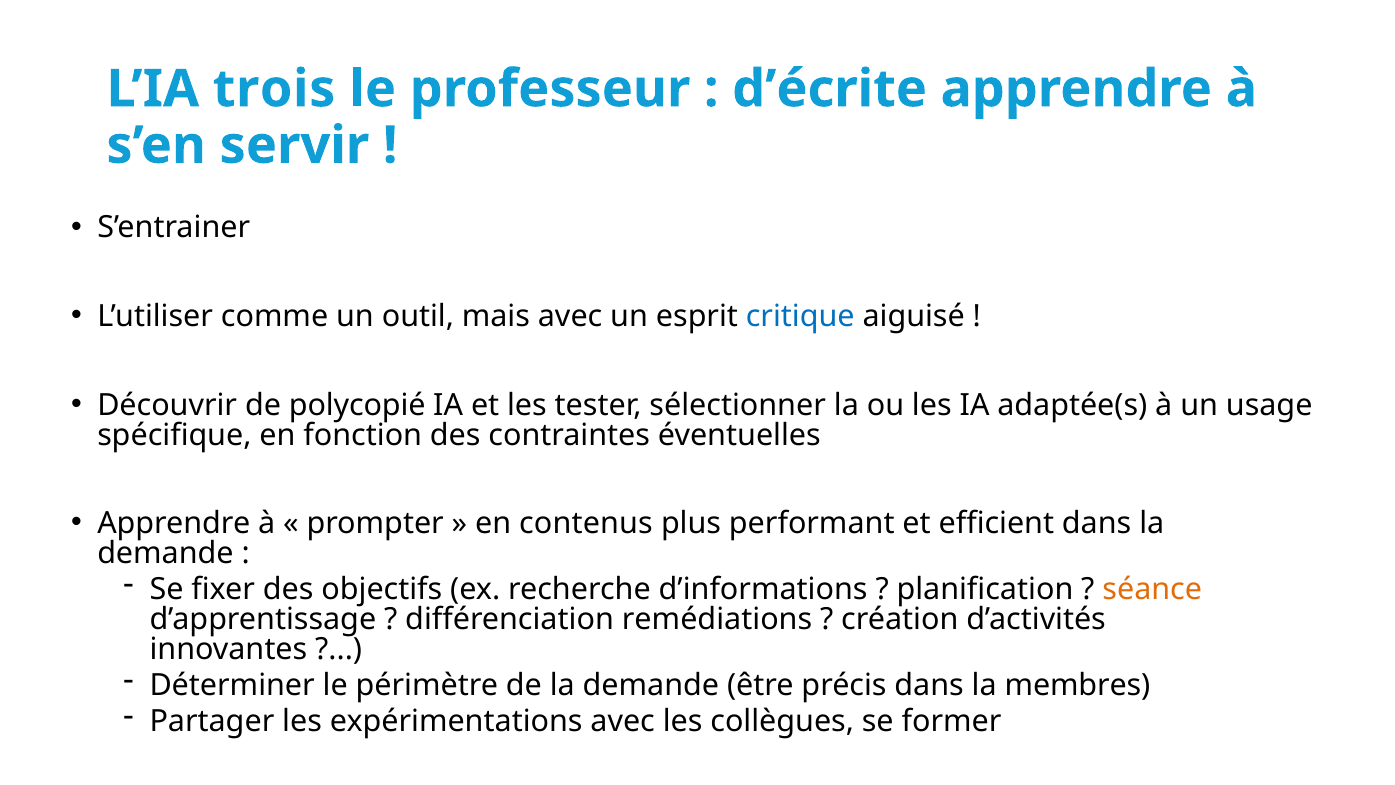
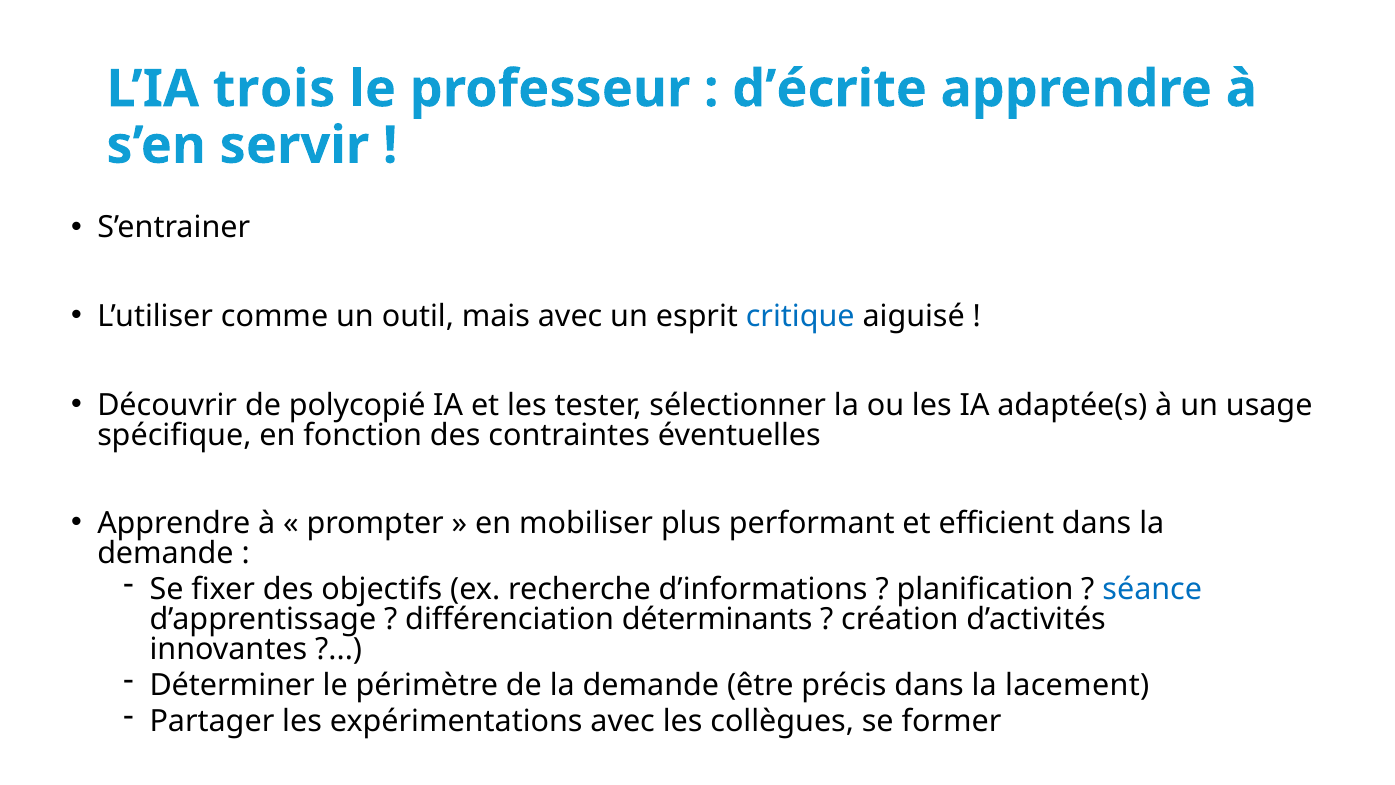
contenus: contenus -> mobiliser (586, 524)
séance colour: orange -> blue (1152, 589)
remédiations: remédiations -> déterminants (717, 619)
membres: membres -> lacement (1077, 685)
